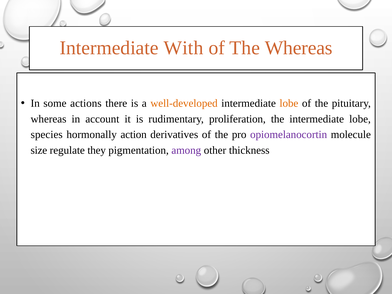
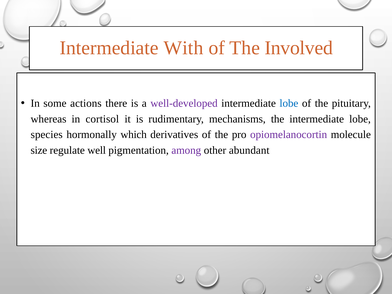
The Whereas: Whereas -> Involved (299, 48)
well-developed colour: orange -> purple (184, 103)
lobe colour: orange -> blue (289, 103)
account: account -> cortisol (102, 119)
proliferation: proliferation -> mechanisms (237, 119)
action: action -> which (134, 135)
they: they -> well (97, 150)
thickness: thickness -> abundant (249, 150)
